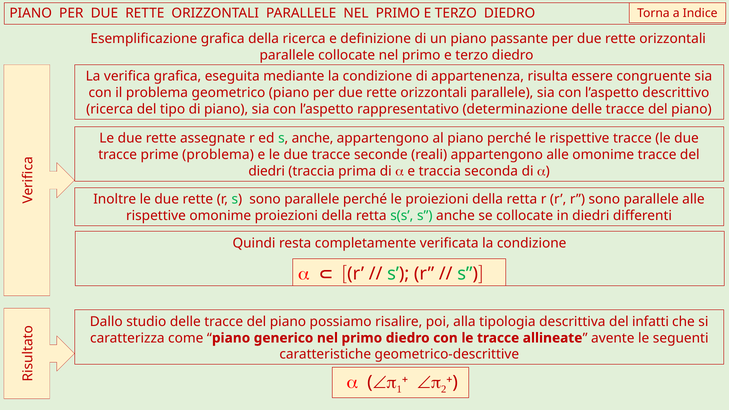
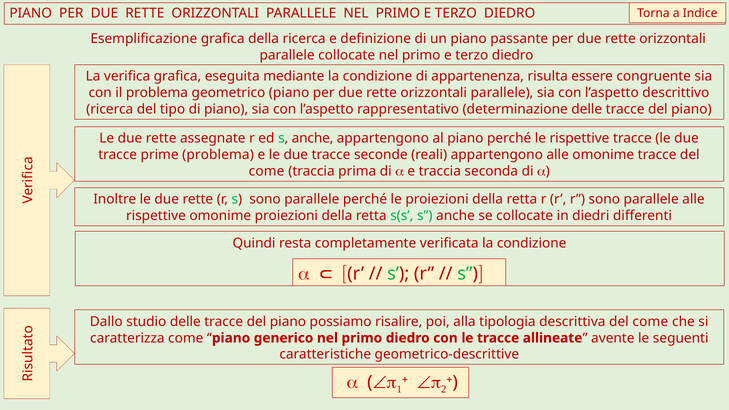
diedri: diedri -> come (267, 171)
descrittiva del infatti: infatti -> come (650, 322)
